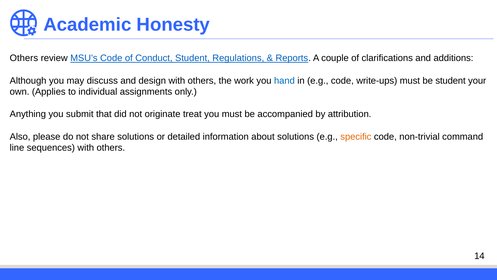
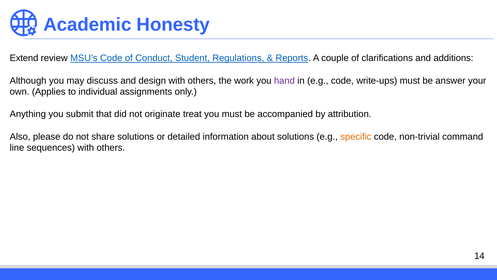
Others: Others -> Extend (24, 58)
hand colour: blue -> purple (284, 80)
be student: student -> answer (450, 80)
